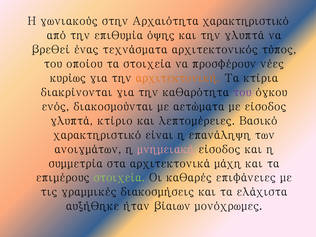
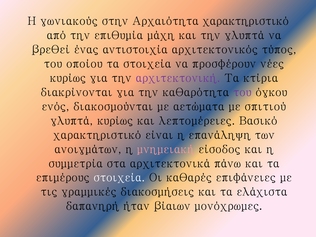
όψης: όψης -> μάχη (161, 35)
τεχνάσματα: τεχνάσματα -> αντιστοιχία (135, 49)
αρχιτεκτονική colour: orange -> purple (178, 78)
με είσοδος: είσοδος -> σπιτιού (265, 106)
γλυπτά κτίριο: κτίριο -> κυρίως (115, 121)
μάχη: μάχη -> πάνω (228, 163)
στοιχεία colour: light green -> white (119, 178)
αυξήθηκε: αυξήθηκε -> δαπανηρή (92, 206)
